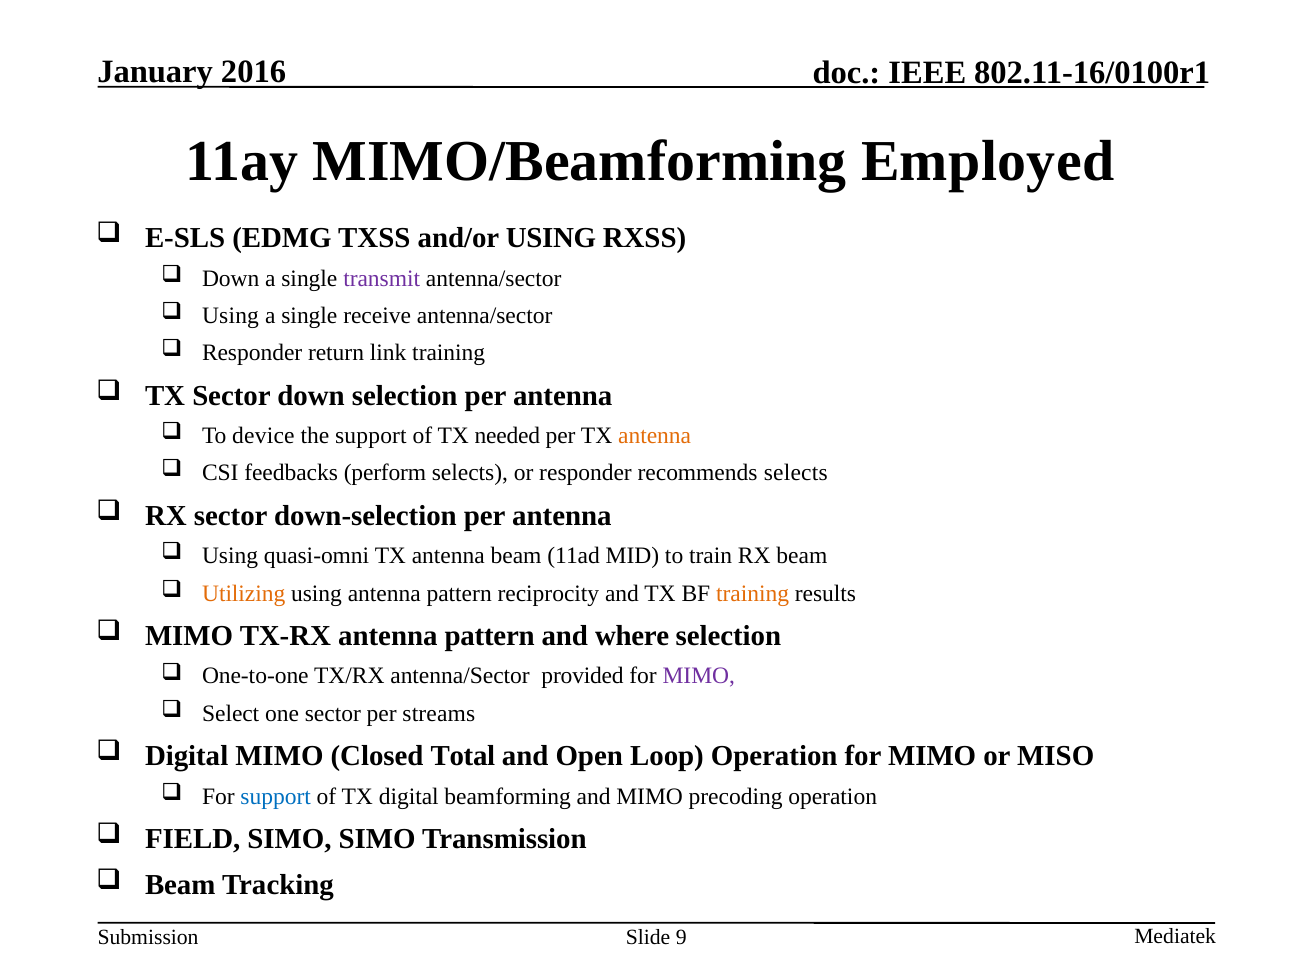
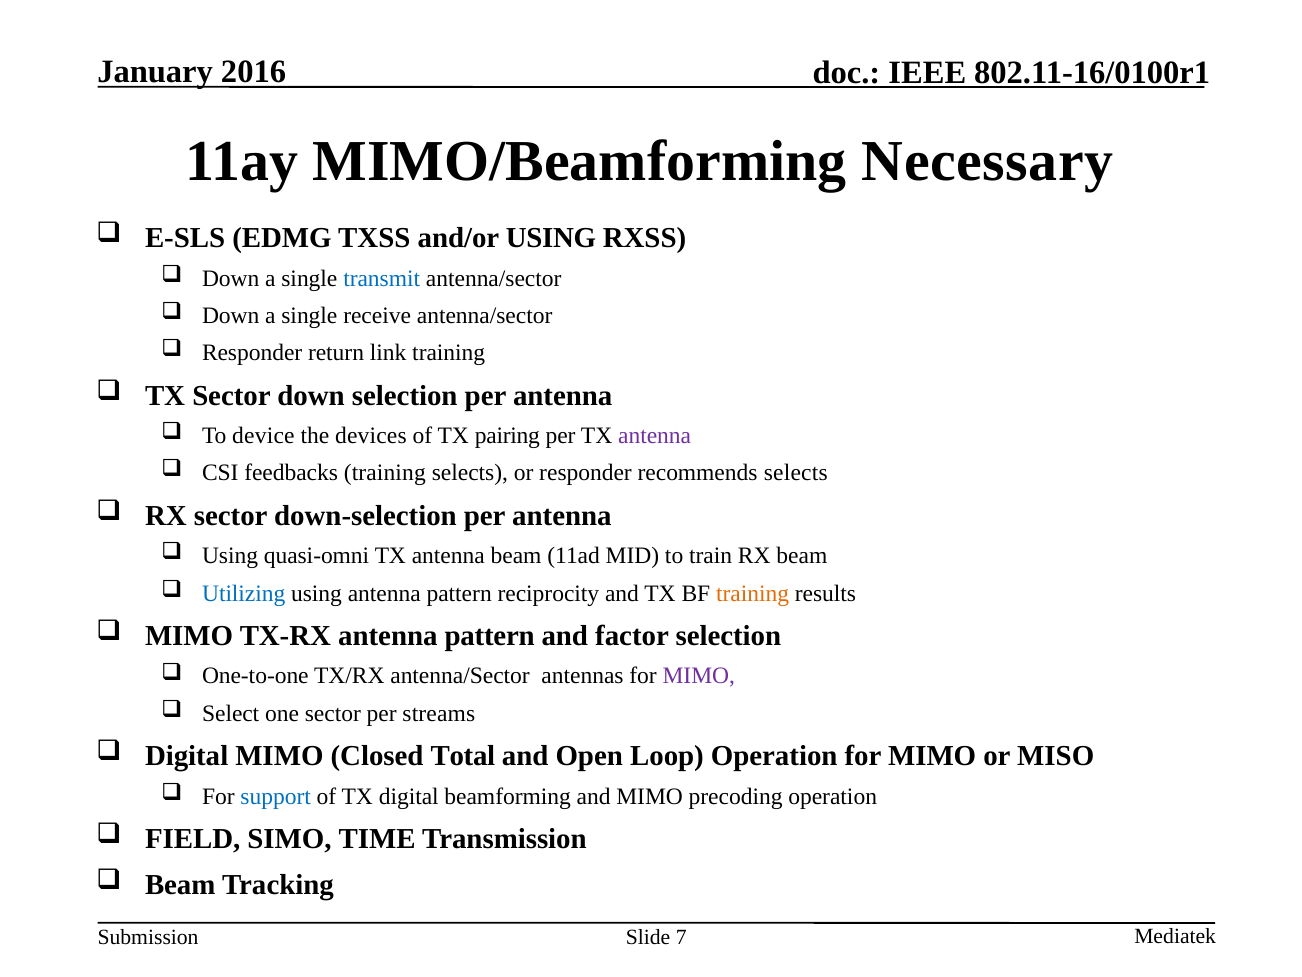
Employed: Employed -> Necessary (988, 161)
transmit colour: purple -> blue (382, 278)
Using: Using -> Down (231, 315)
the support: support -> devices (371, 436)
needed: needed -> pairing (507, 436)
antenna colour: orange -> purple (655, 436)
feedbacks perform: perform -> training (385, 473)
Utilizing colour: orange -> blue (244, 593)
where: where -> factor (632, 636)
provided: provided -> antennas (583, 676)
SIMO SIMO: SIMO -> TIME (377, 839)
9: 9 -> 7 (681, 937)
